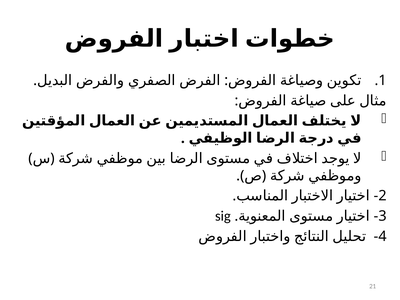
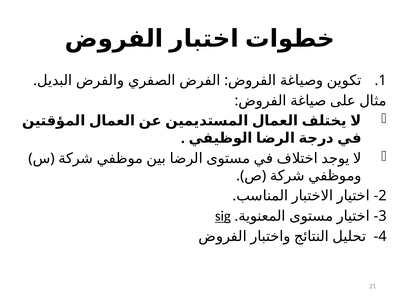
sig underline: none -> present (223, 216)
